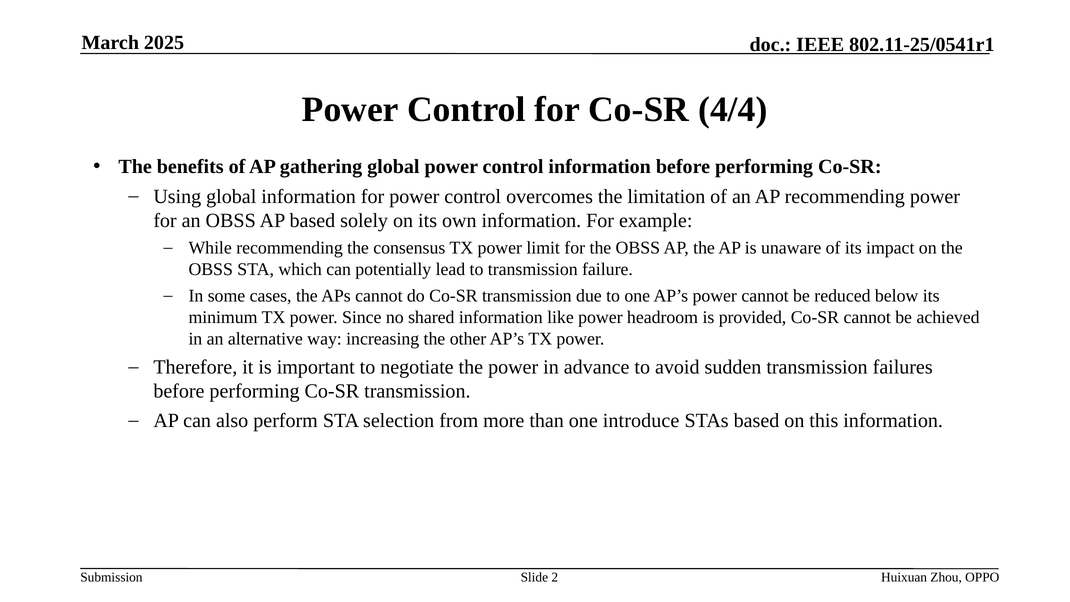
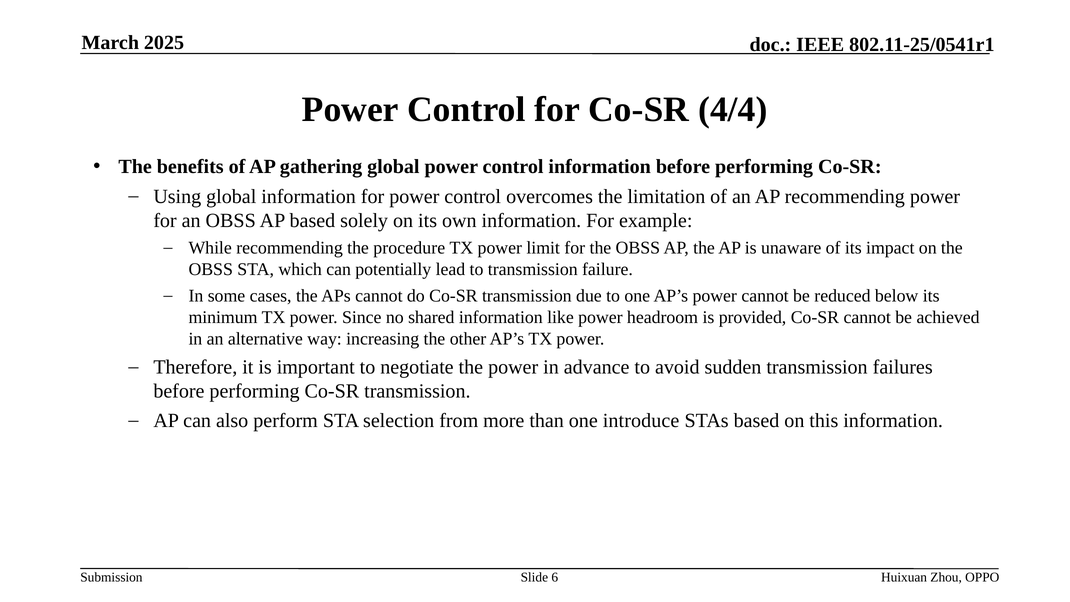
consensus: consensus -> procedure (409, 248)
2: 2 -> 6 (555, 577)
